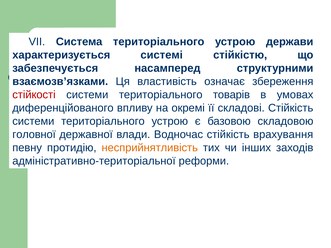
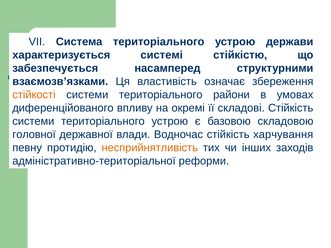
стійкості colour: red -> orange (34, 95)
товарів: товарів -> райони (231, 95)
врахування: врахування -> харчування (283, 135)
